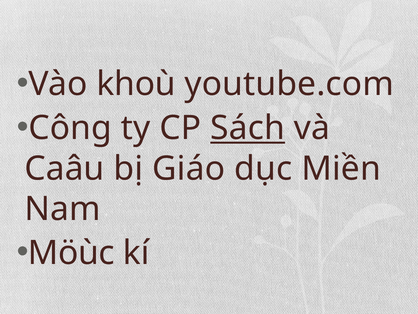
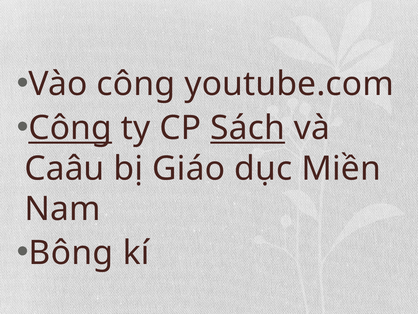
Vào khoù: khoù -> công (136, 84)
Công underline: none -> present (70, 128)
Möùc: Möùc -> Bông (71, 253)
